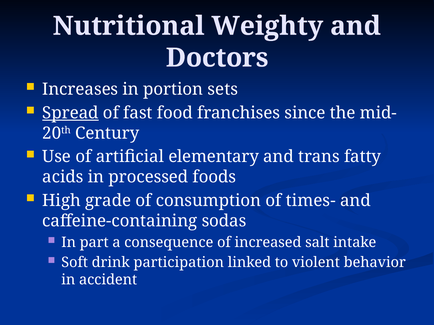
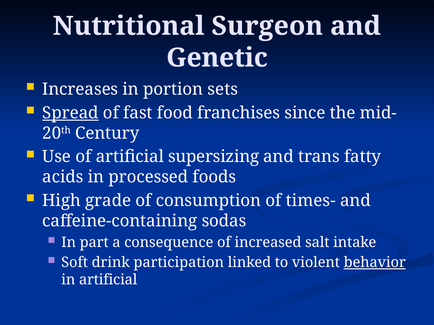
Weighty: Weighty -> Surgeon (267, 26)
Doctors: Doctors -> Genetic (217, 58)
elementary: elementary -> supersizing (214, 157)
behavior underline: none -> present (375, 263)
in accident: accident -> artificial (108, 280)
